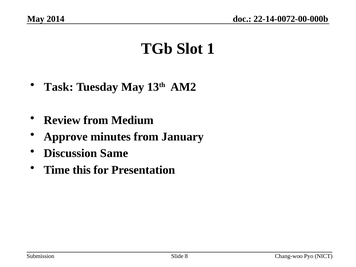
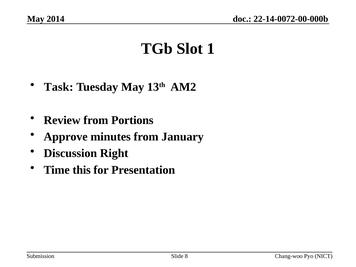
Medium: Medium -> Portions (132, 120)
Same: Same -> Right (114, 153)
